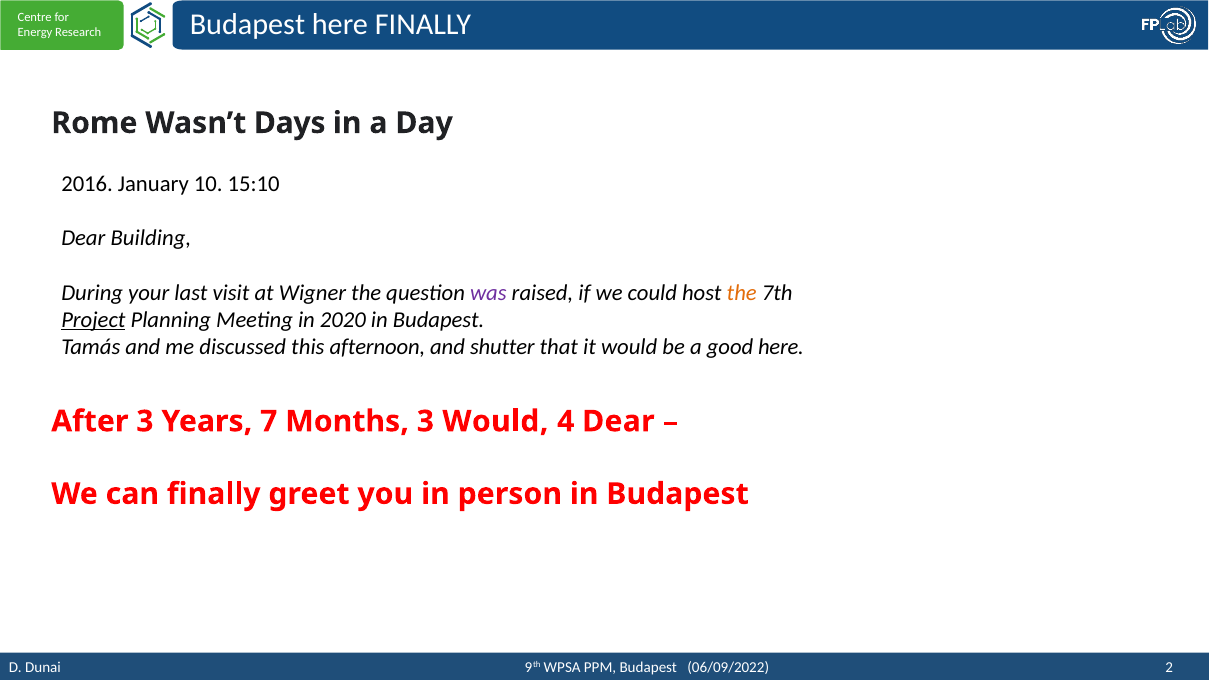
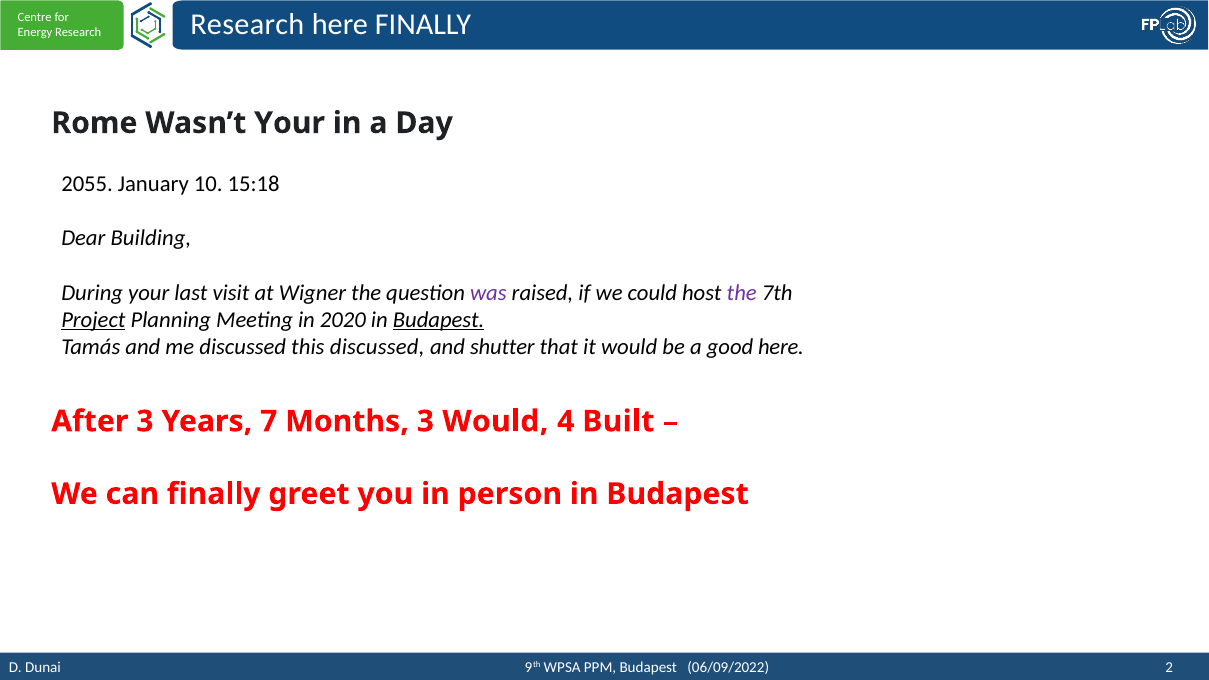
Budapest: Budapest -> Research (247, 25)
Wasn’t Days: Days -> Your (290, 123)
2016: 2016 -> 2055 (87, 184)
15:10: 15:10 -> 15:18 (254, 184)
the colour: orange -> purple (742, 293)
Budapest underline: none -> present (439, 320)
this afternoon: afternoon -> discussed (377, 347)
4 Dear: Dear -> Built (618, 421)
